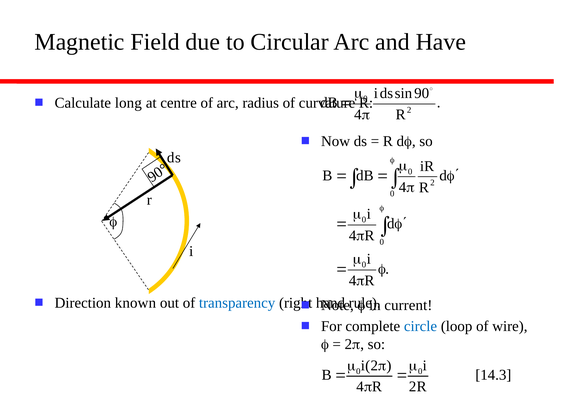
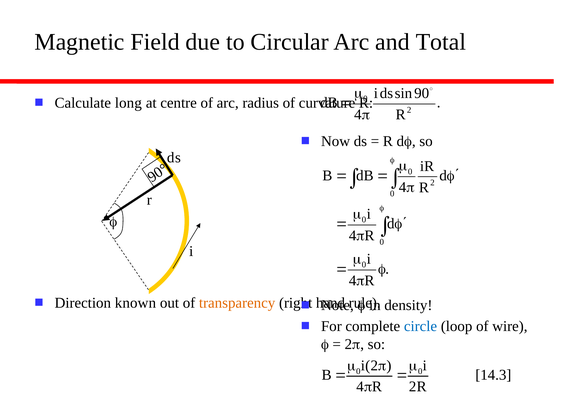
Have: Have -> Total (441, 42)
transparency colour: blue -> orange (237, 303)
current: current -> density (408, 305)
